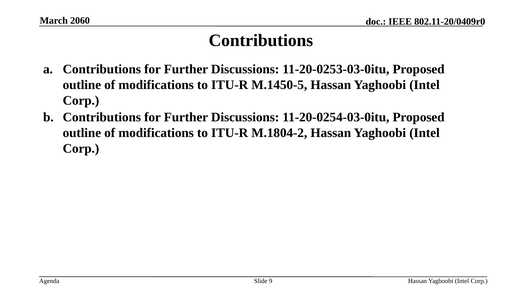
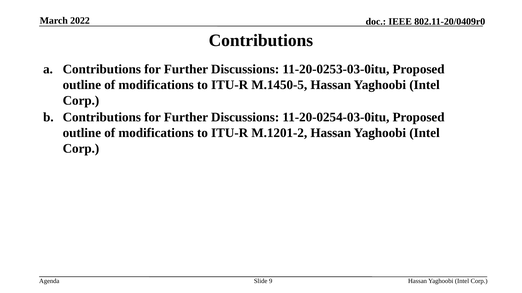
2060: 2060 -> 2022 (80, 21)
M.1804-2: M.1804-2 -> M.1201-2 (279, 133)
